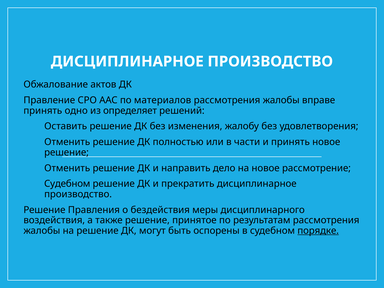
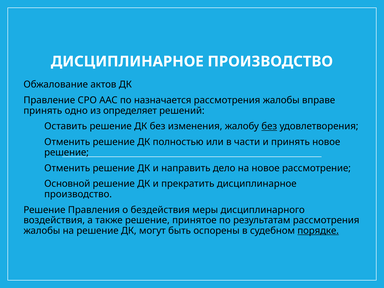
материалов: материалов -> назначается (163, 100)
без underline: none -> present (269, 126)
Судебном: Судебном -> Основной (67, 184)
